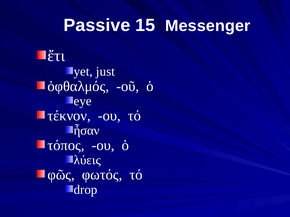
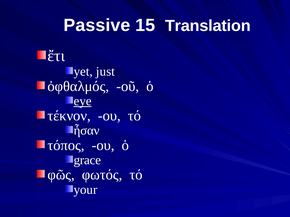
Messenger: Messenger -> Translation (208, 26)
eye underline: none -> present (83, 101)
λύεις: λύεις -> grace (87, 160)
drop: drop -> your (85, 190)
